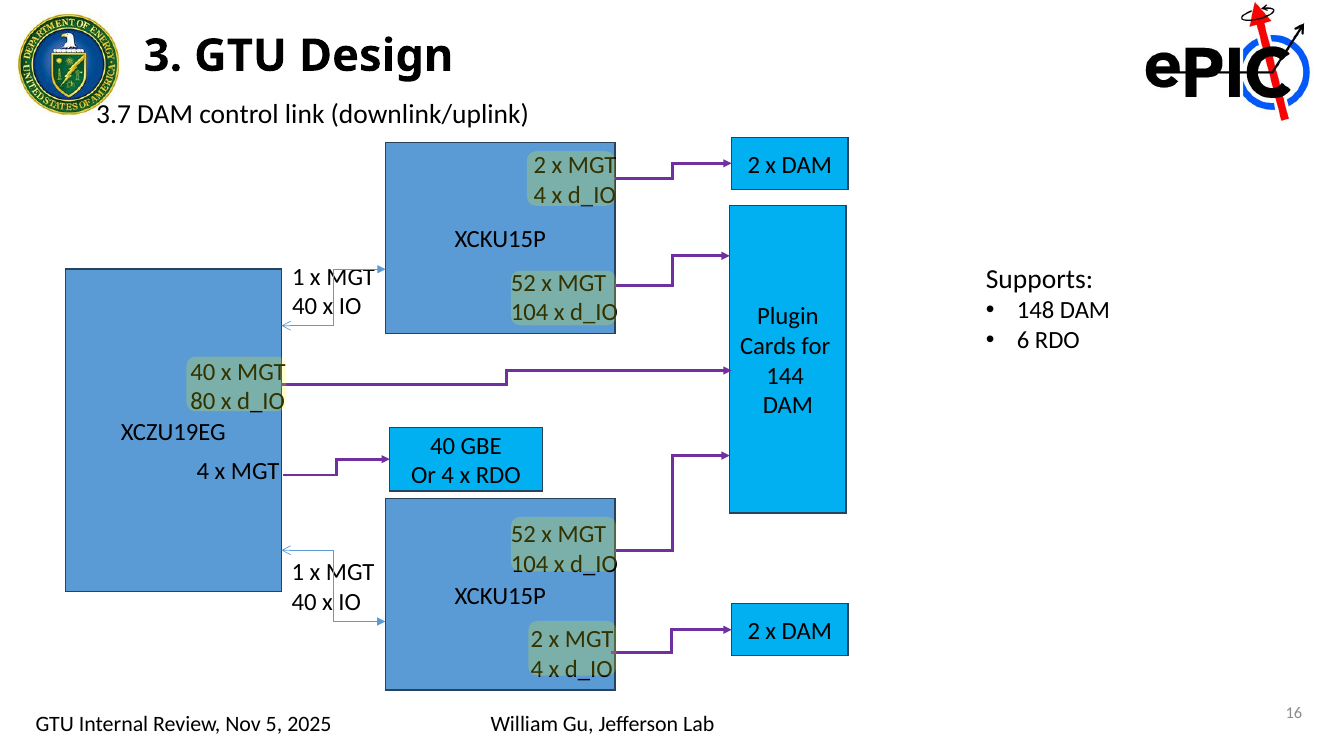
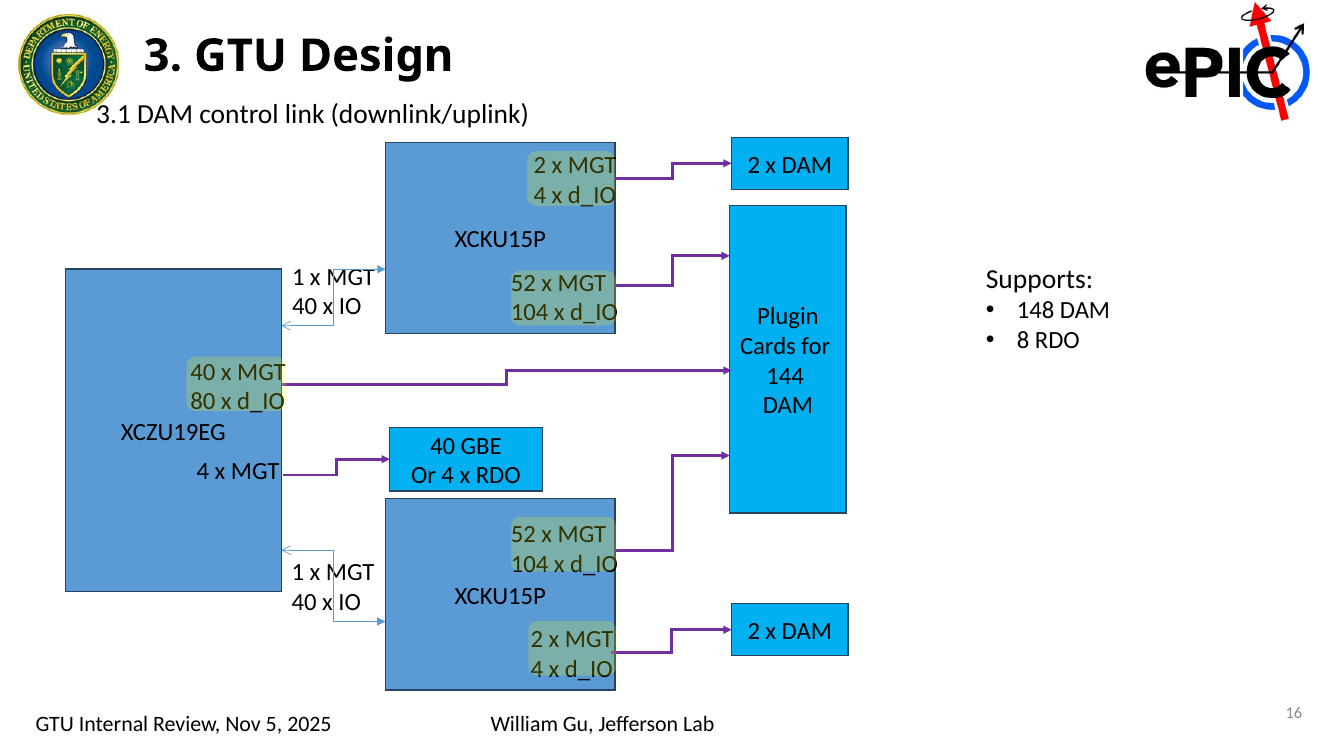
3.7: 3.7 -> 3.1 (114, 114)
6: 6 -> 8 (1023, 340)
